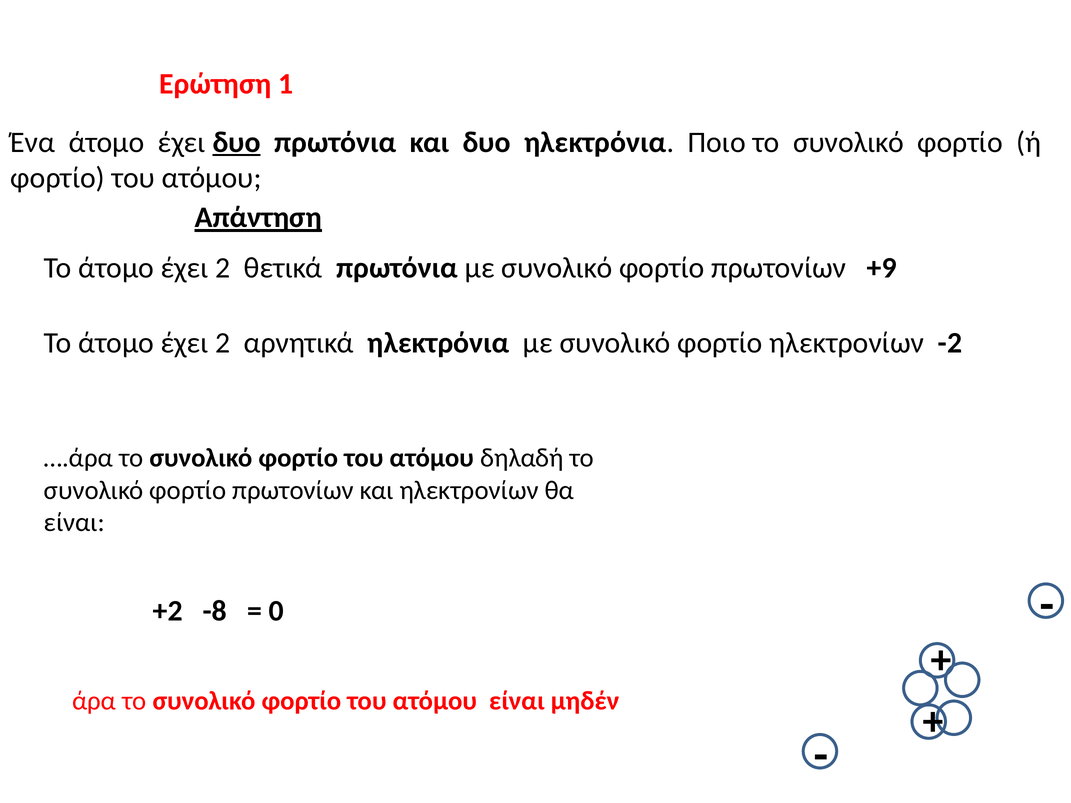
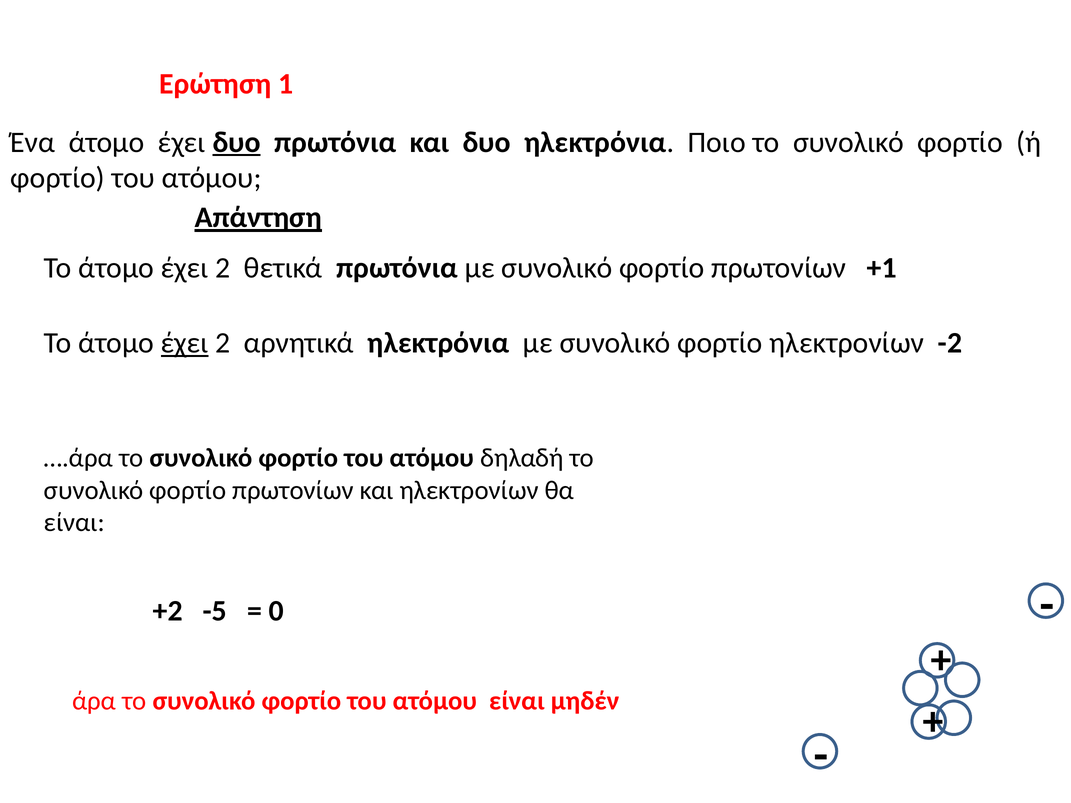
+9: +9 -> +1 (882, 268)
έχει underline: none -> present (185, 343)
-8: -8 -> -5 (215, 611)
